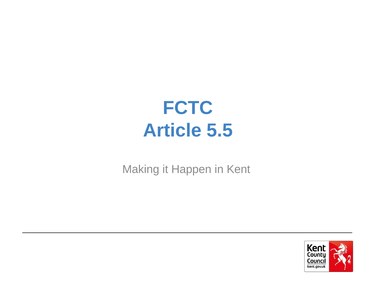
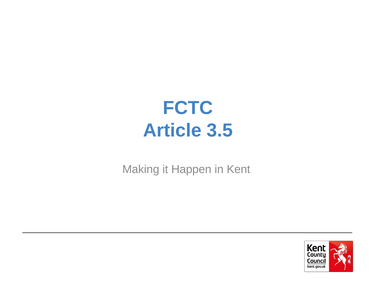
5.5: 5.5 -> 3.5 (220, 130)
